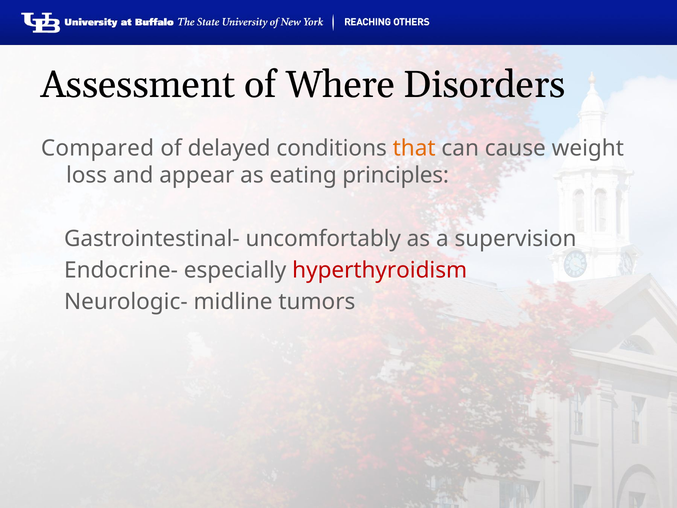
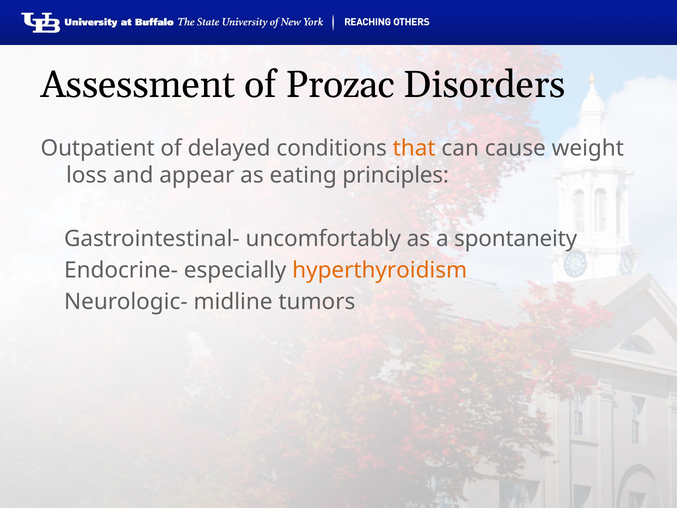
Where: Where -> Prozac (340, 85)
Compared: Compared -> Outpatient (98, 148)
supervision: supervision -> spontaneity (516, 239)
hyperthyroidism colour: red -> orange (380, 270)
